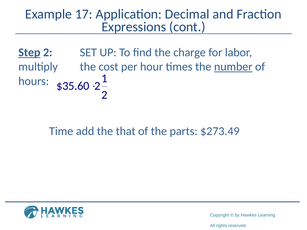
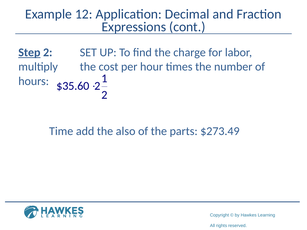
17: 17 -> 12 (84, 14)
number underline: present -> none (233, 67)
that: that -> also (126, 131)
